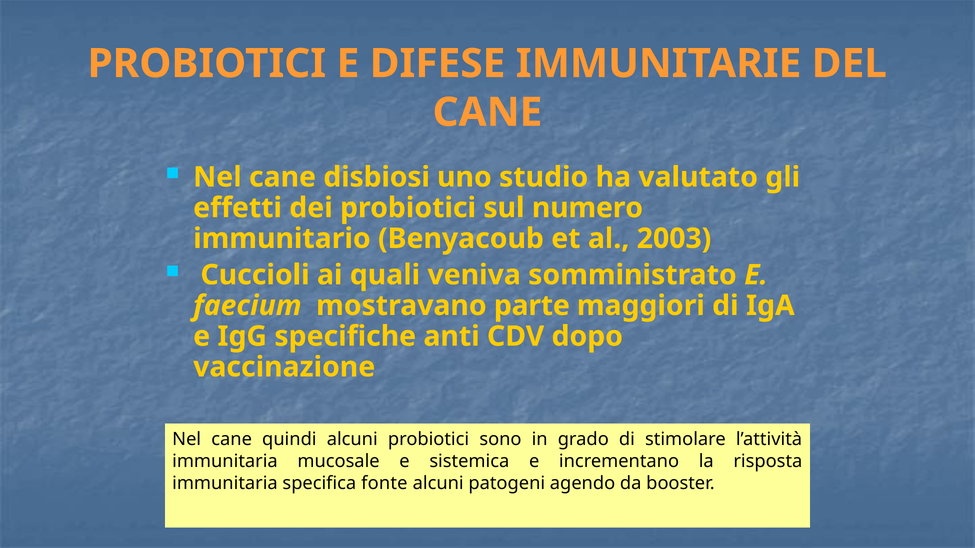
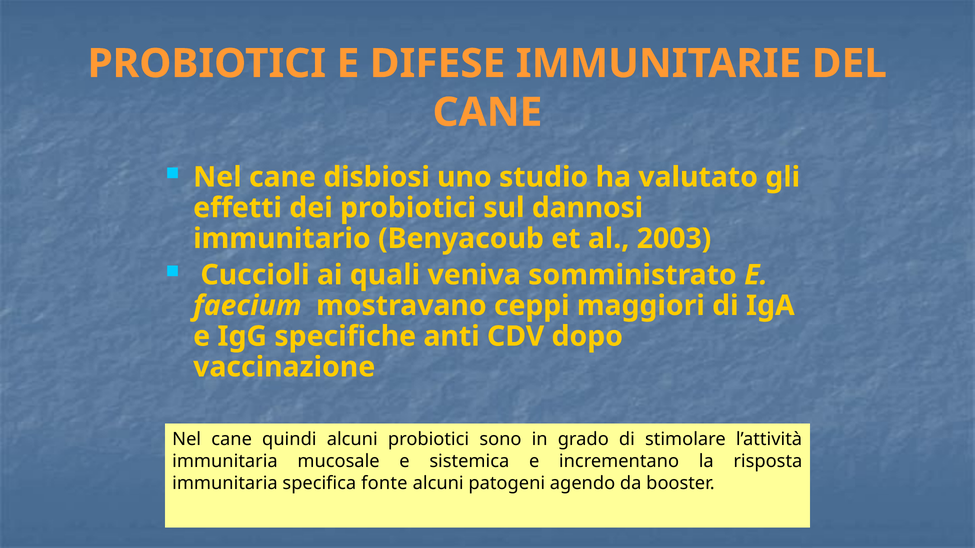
numero: numero -> dannosi (587, 208)
parte: parte -> ceppi (532, 306)
